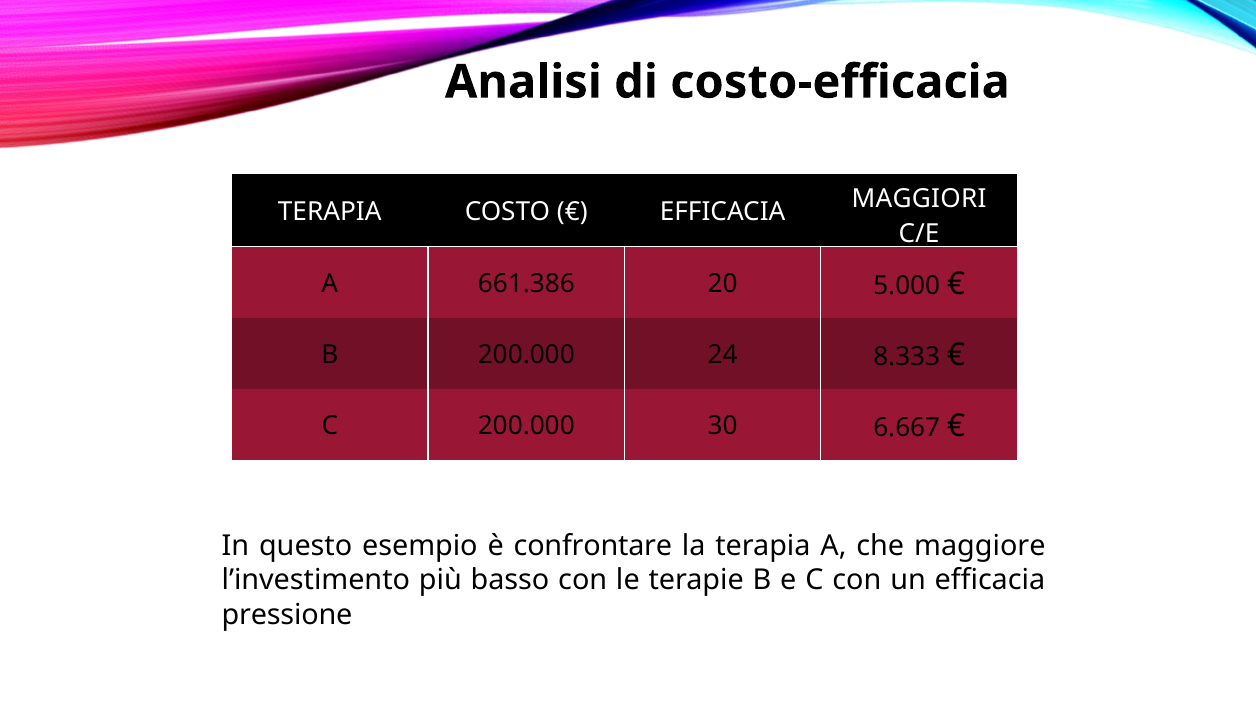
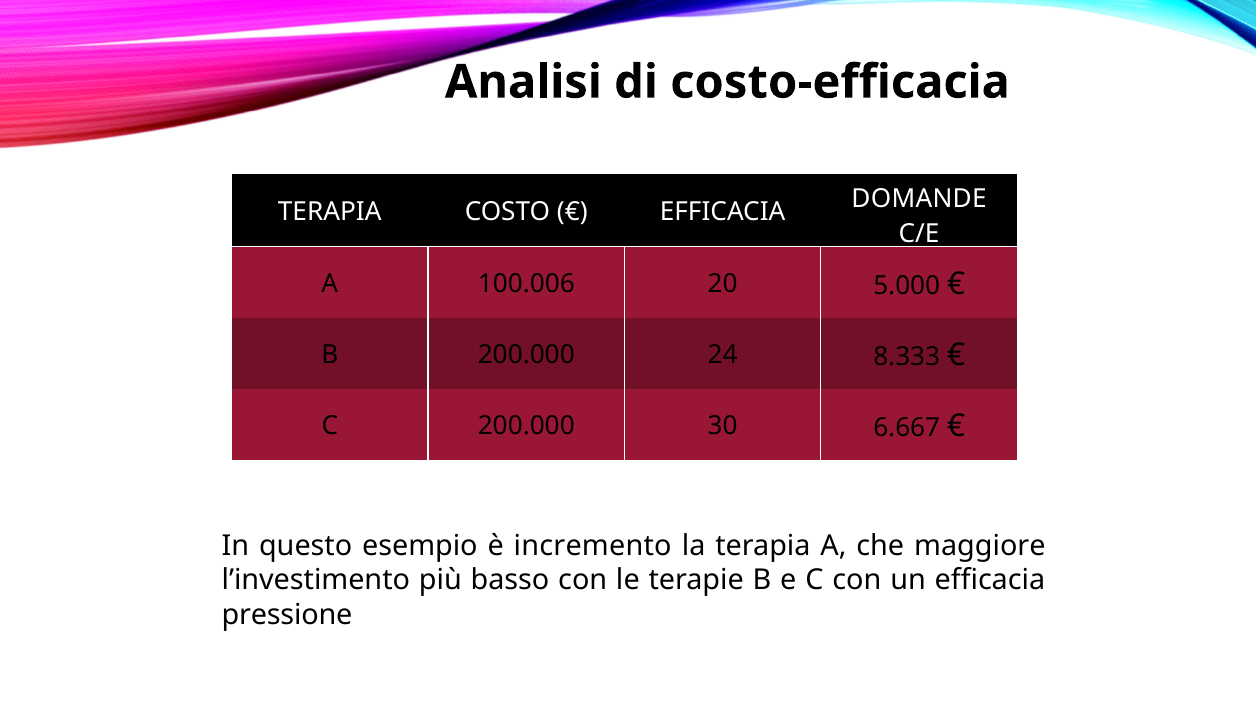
MAGGIORI: MAGGIORI -> DOMANDE (919, 198)
661.386: 661.386 -> 100.006 (526, 284)
confrontare: confrontare -> incremento (593, 546)
